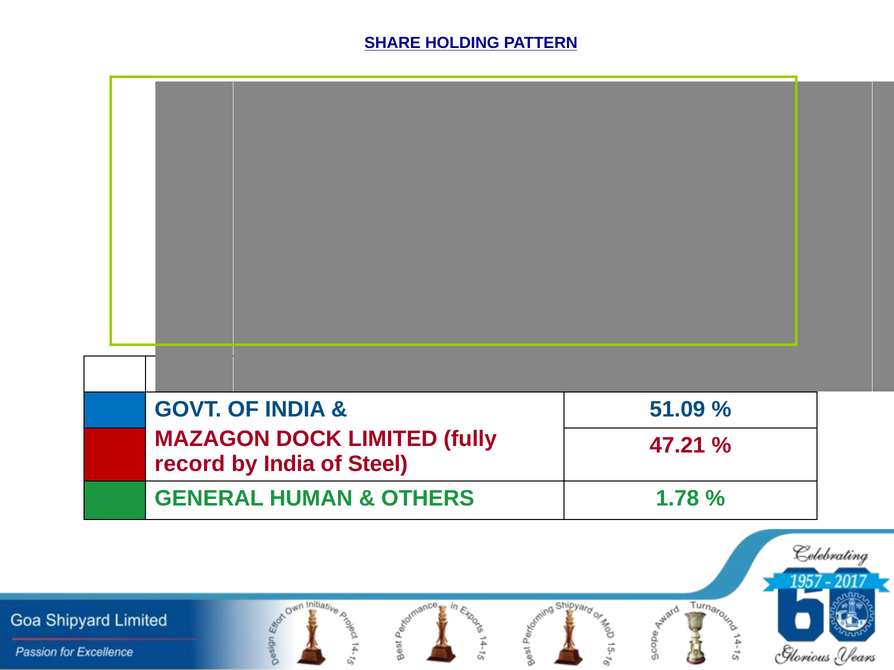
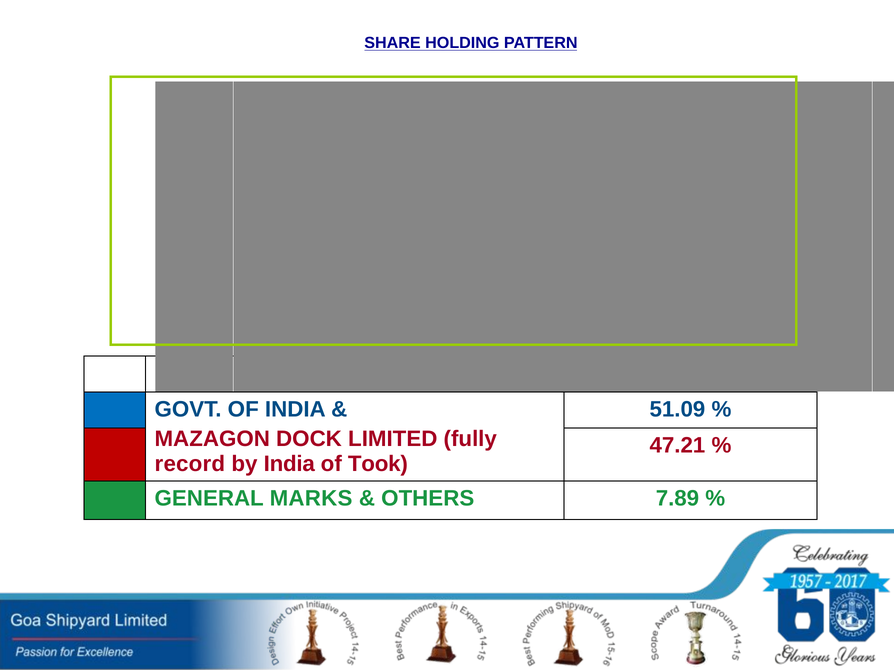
Steel: Steel -> Took (378, 464)
HUMAN: HUMAN -> MARKS (311, 499)
1.78: 1.78 -> 7.89 (677, 499)
